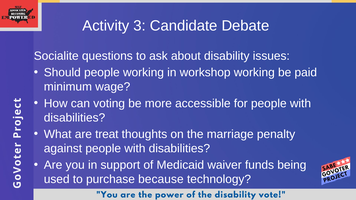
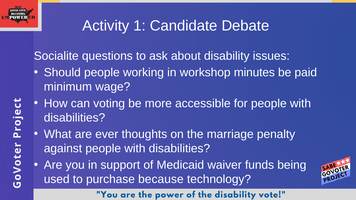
3: 3 -> 1 (140, 26)
workshop working: working -> minutes (254, 73)
treat: treat -> ever (107, 134)
